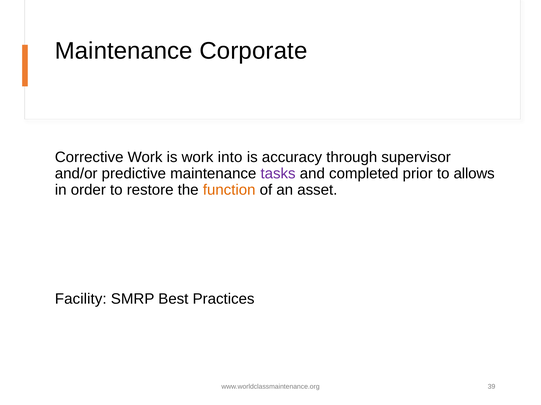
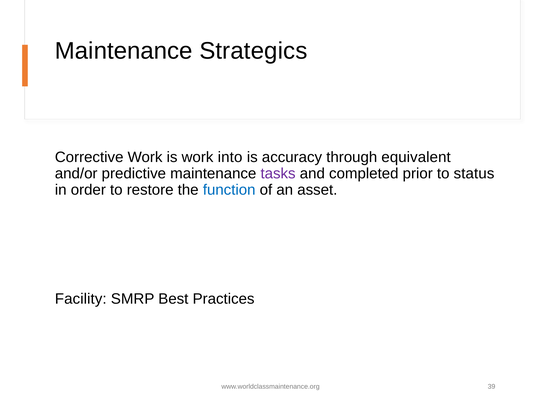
Corporate: Corporate -> Strategics (253, 51)
supervisor: supervisor -> equivalent (416, 158)
allows: allows -> status (474, 174)
function colour: orange -> blue (229, 190)
